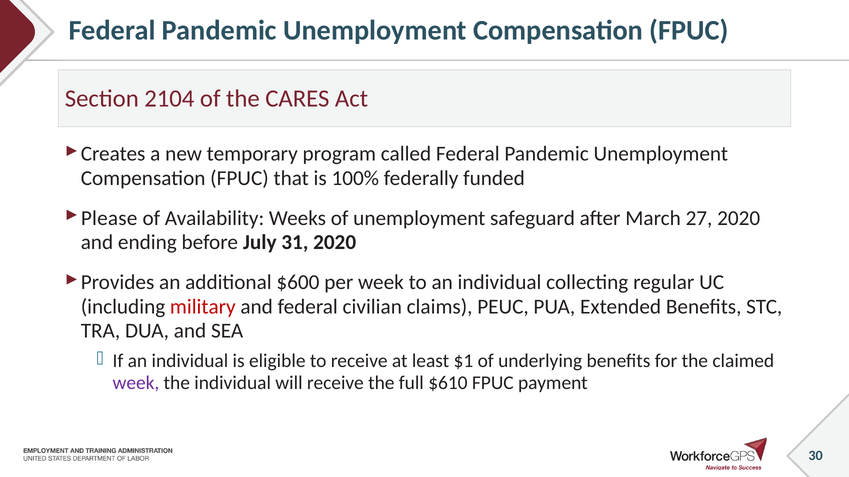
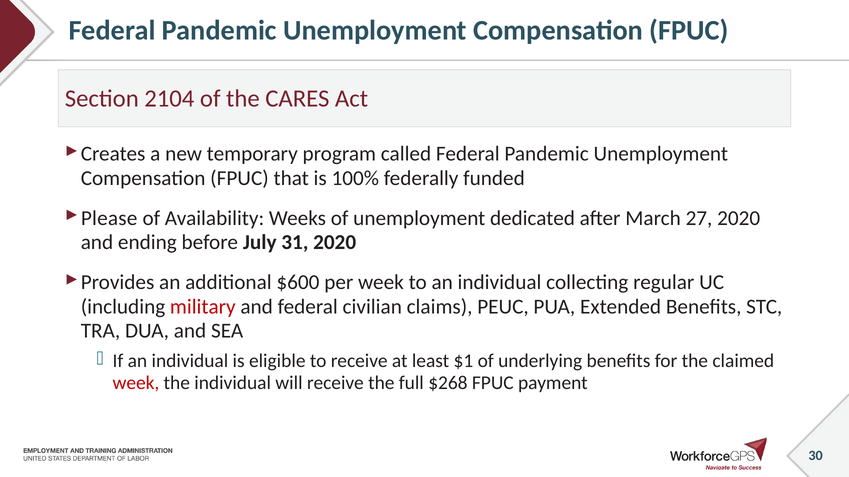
safeguard: safeguard -> dedicated (533, 218)
week colour: purple -> red (136, 383)
$610: $610 -> $268 (448, 383)
